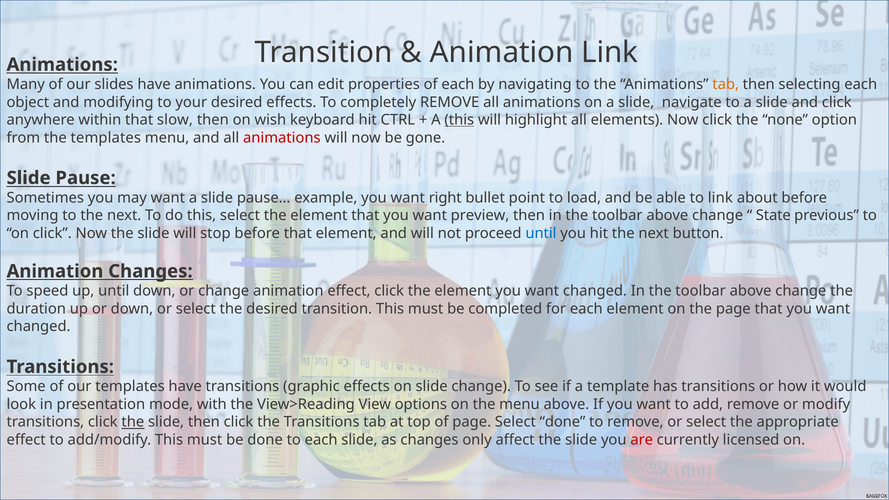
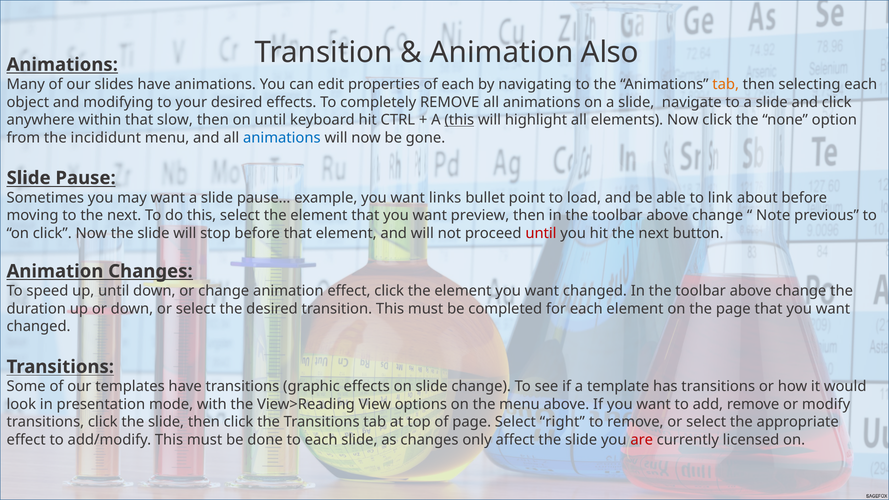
Animation Link: Link -> Also (610, 52)
on wish: wish -> until (270, 120)
the templates: templates -> incididunt (106, 138)
animations colour: red -> blue (282, 138)
right: right -> links (445, 198)
State: State -> Note (773, 215)
until colour: blue -> red (541, 233)
the underline: present -> none (133, 422)
Select done: done -> right (562, 422)
